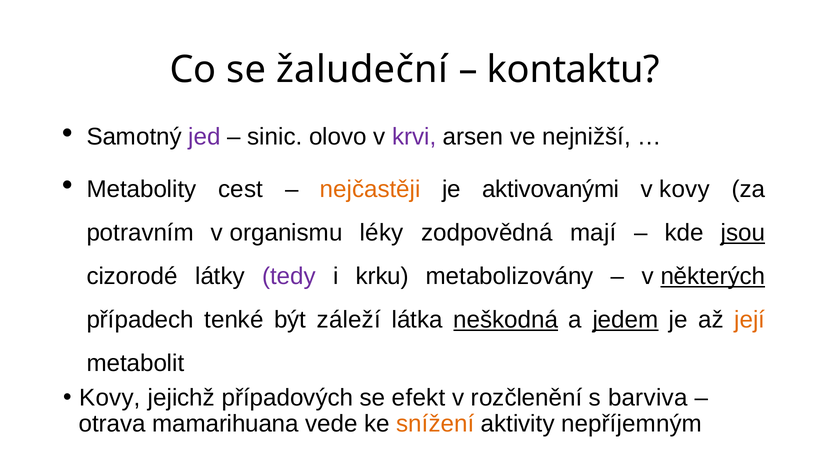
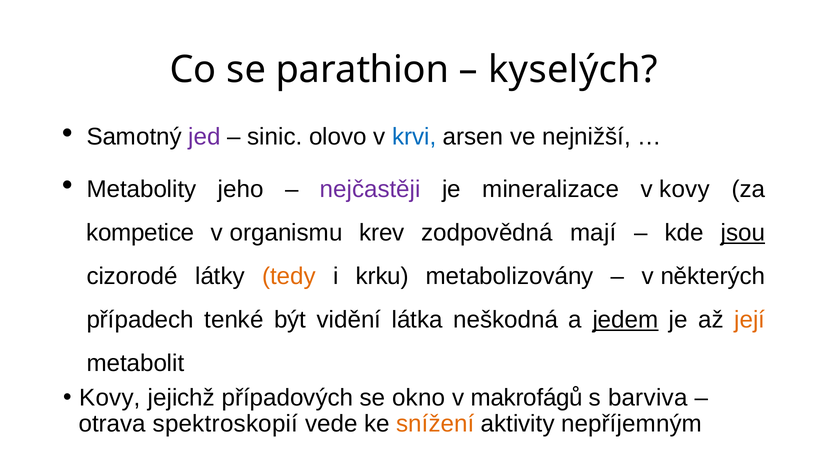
žaludeční: žaludeční -> parathion (362, 70)
kontaktu: kontaktu -> kyselých (573, 70)
krvi colour: purple -> blue (414, 137)
cest: cest -> jeho (241, 189)
nejčastěji colour: orange -> purple (370, 189)
aktivovanými: aktivovanými -> mineralizace (551, 189)
potravním: potravním -> kompetice (140, 233)
léky: léky -> krev (382, 233)
tedy colour: purple -> orange (289, 276)
některých underline: present -> none (713, 276)
záleží: záleží -> vidění (349, 320)
neškodná underline: present -> none (506, 320)
efekt: efekt -> okno (419, 398)
rozčlenění: rozčlenění -> makrofágů (527, 398)
mamarihuana: mamarihuana -> spektroskopií (225, 424)
